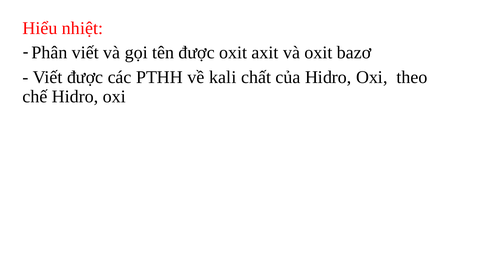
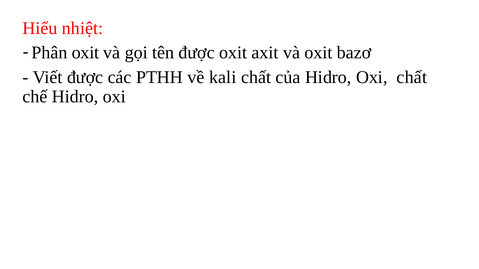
Phân viết: viết -> oxit (85, 53)
Oxi theo: theo -> chất (412, 77)
